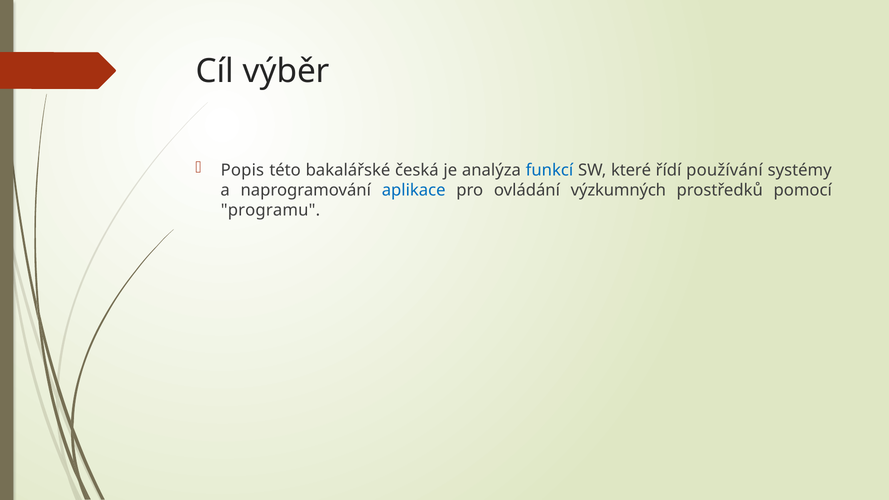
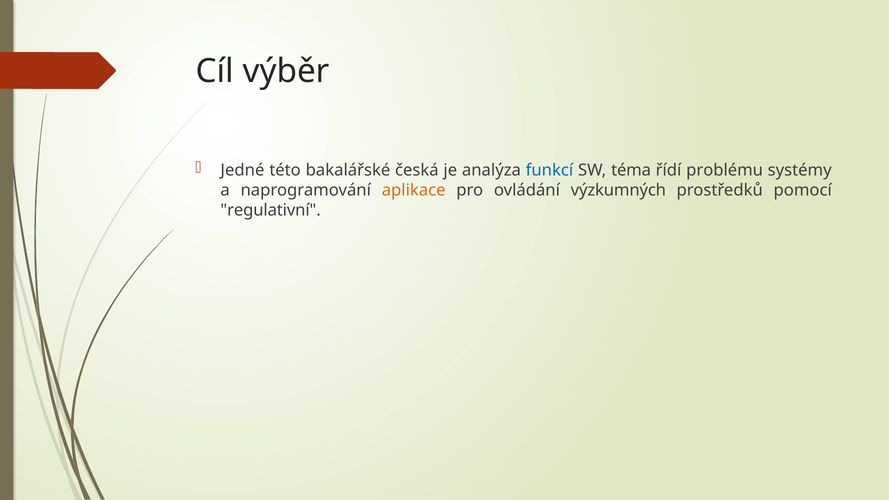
Popis: Popis -> Jedné (242, 170)
které: které -> téma (631, 170)
používání: používání -> problému (725, 170)
aplikace colour: blue -> orange (414, 190)
programu: programu -> regulativní (271, 210)
